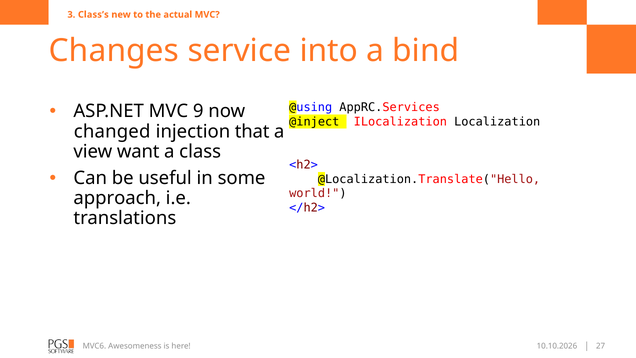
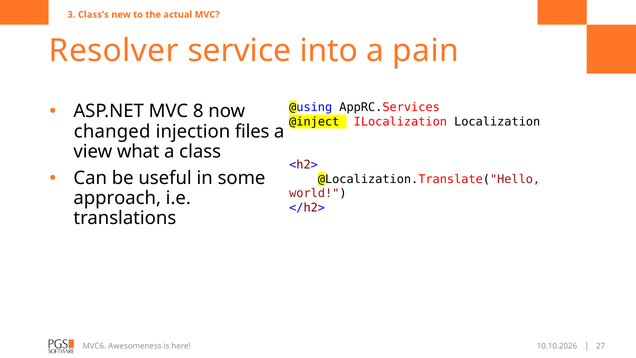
Changes: Changes -> Resolver (114, 51)
bind: bind -> pain (426, 51)
9: 9 -> 8 (198, 111)
that: that -> files (252, 131)
want: want -> what (138, 151)
